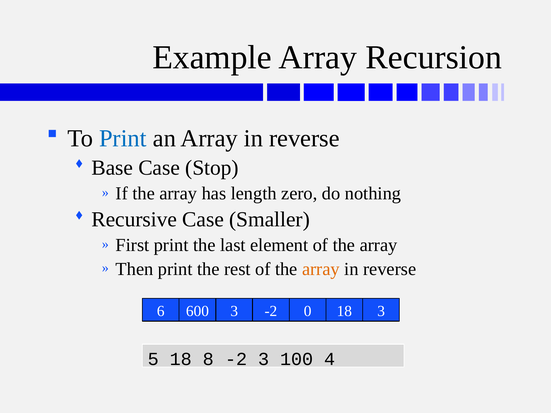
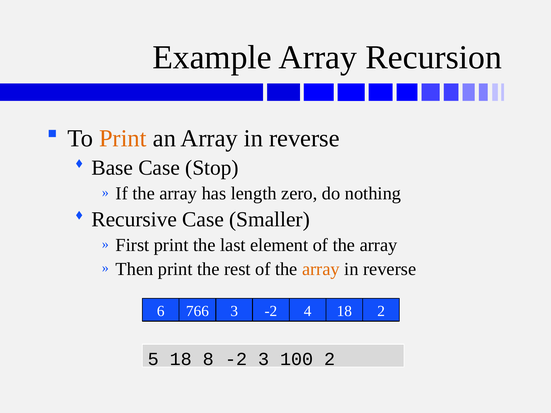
Print colour: blue -> orange (123, 138)
600: 600 -> 766 (197, 311)
0: 0 -> 4 (308, 311)
18 3: 3 -> 2 (381, 311)
100 4: 4 -> 2 (330, 359)
